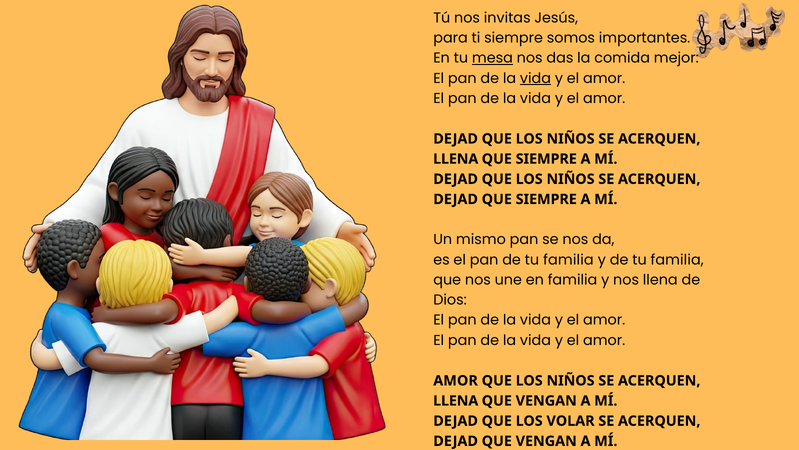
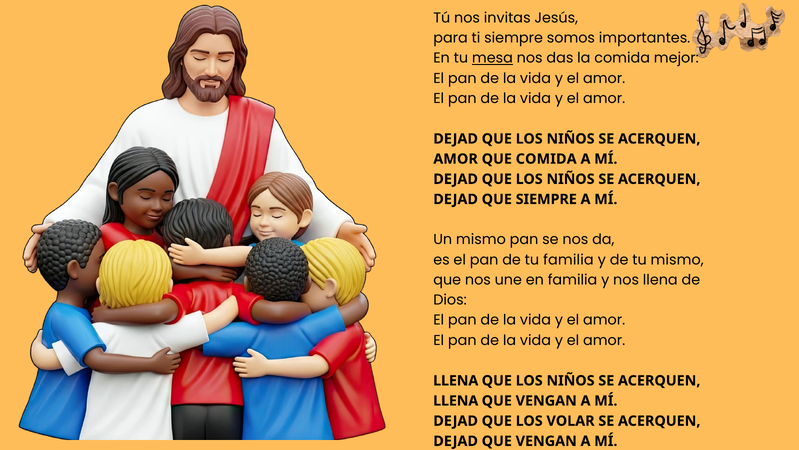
vida underline: present -> none (536, 78)
LLENA: LLENA -> AMOR (456, 159)
SIEMPRE: SIEMPRE -> COMIDA (546, 159)
y de tu familia: familia -> mismo (677, 259)
AMOR: AMOR -> LLENA (456, 380)
